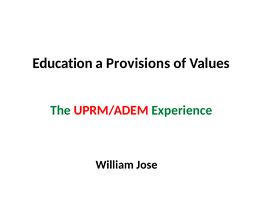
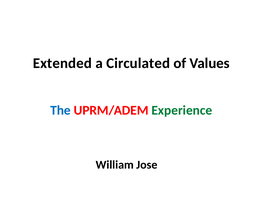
Education: Education -> Extended (62, 63)
Provisions: Provisions -> Circulated (138, 63)
The colour: green -> blue (60, 110)
